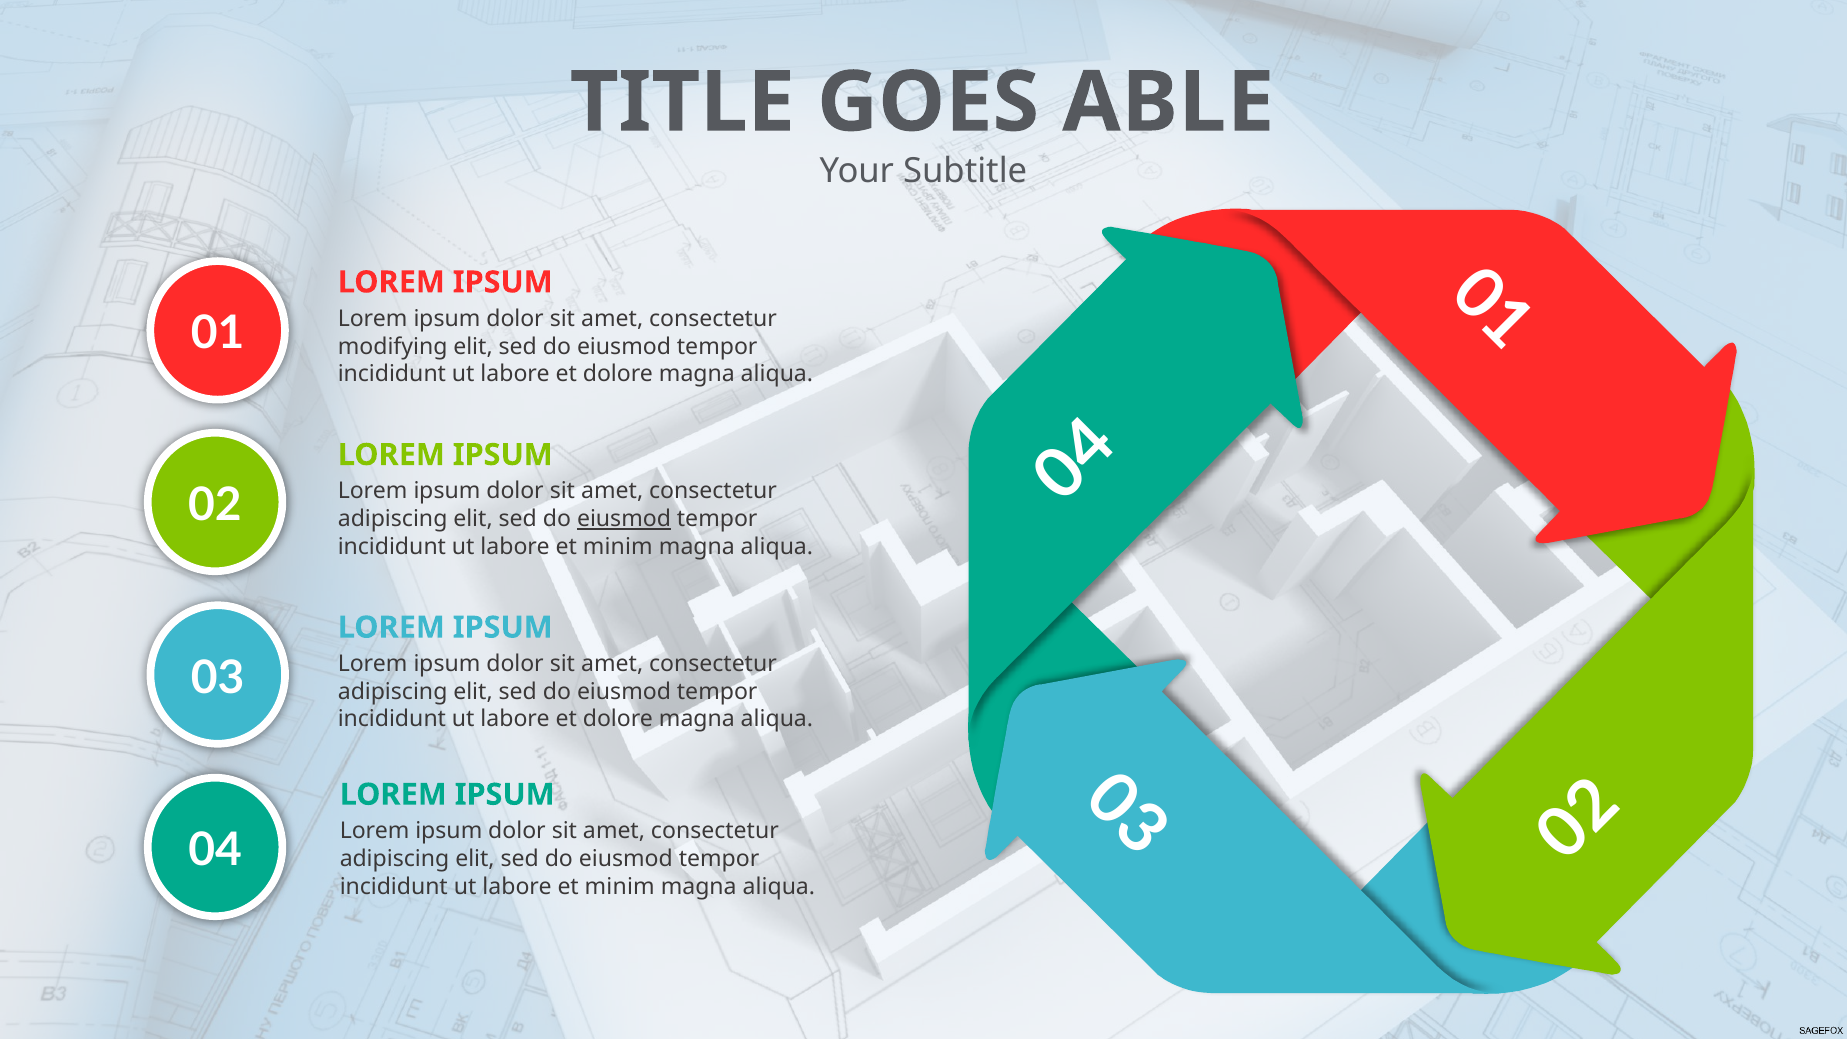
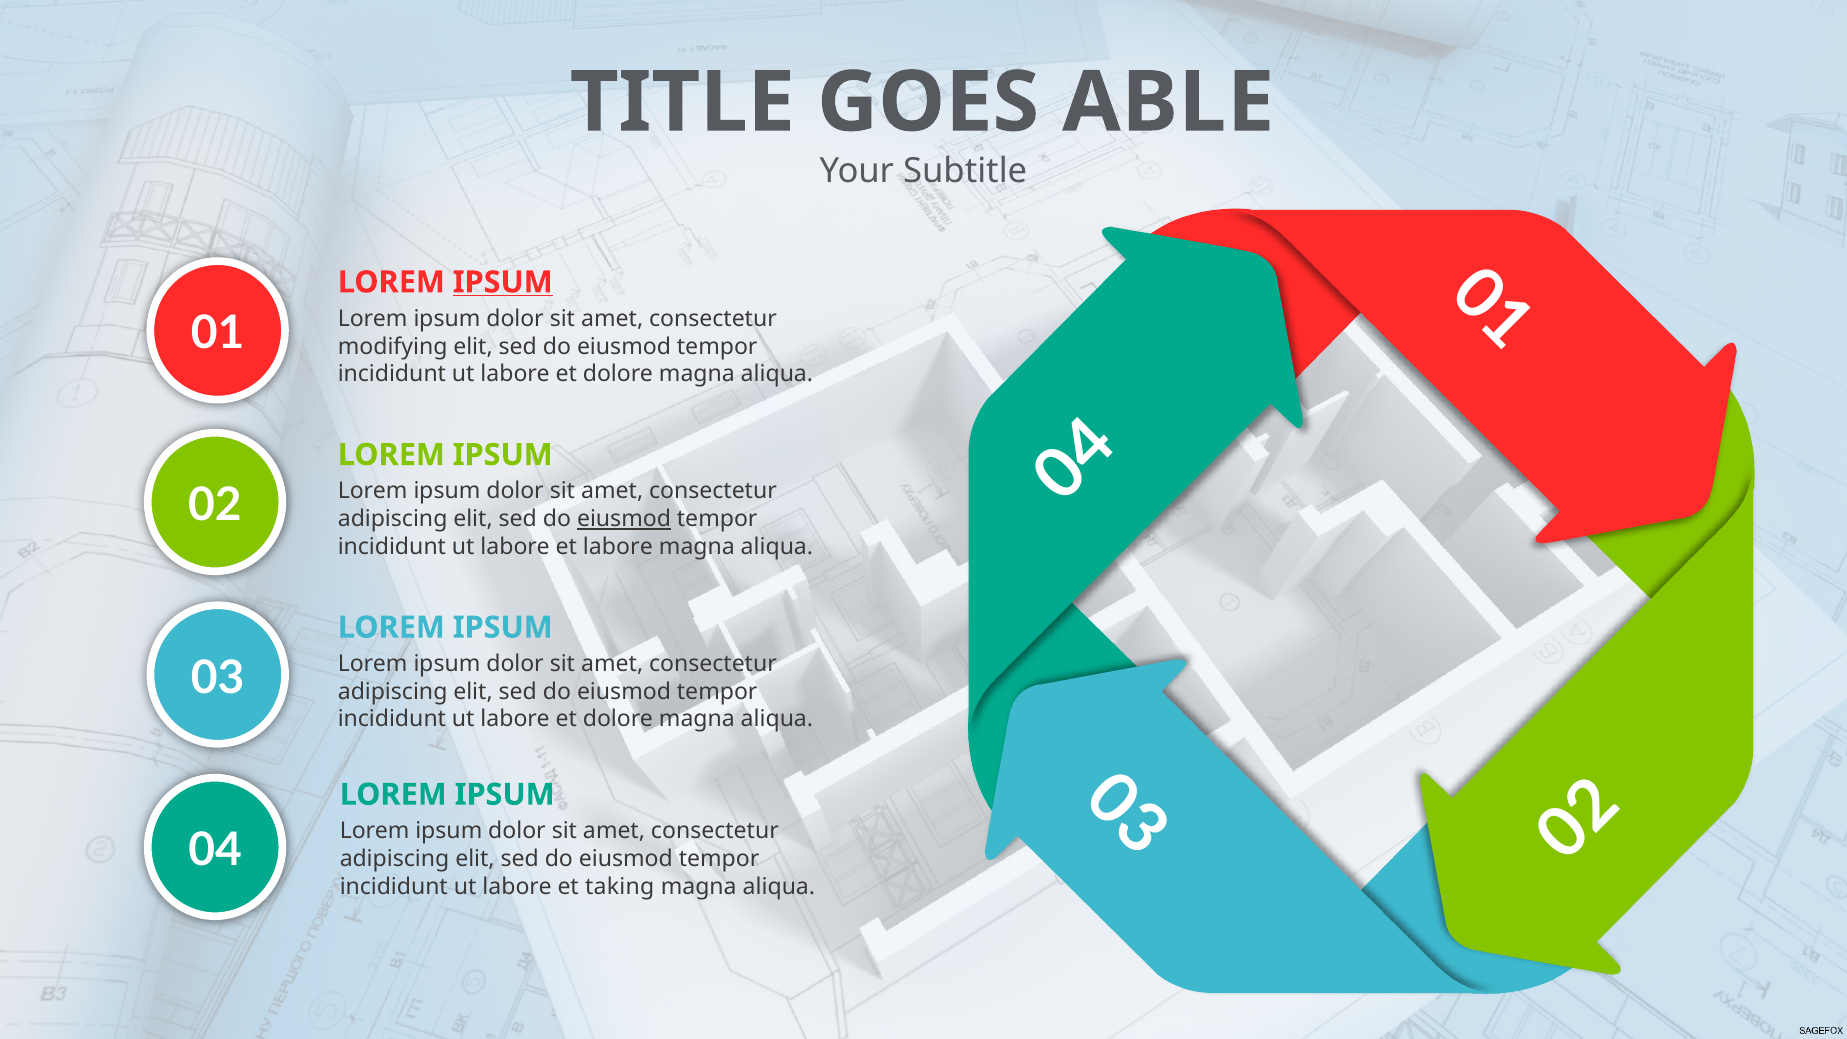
IPSUM underline: none -> present (503, 282)
minim: minim -> labore (618, 547)
minim: minim -> taking (620, 886)
